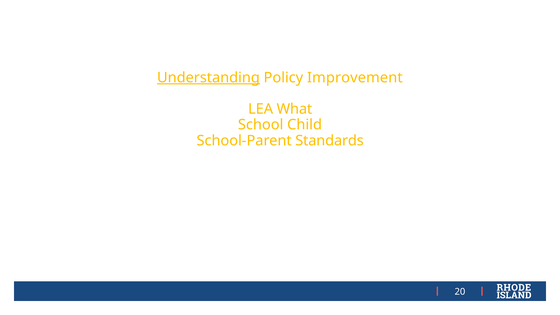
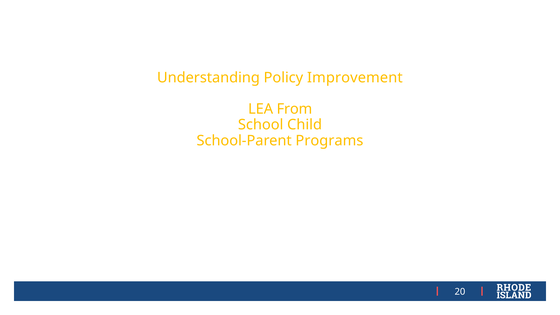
Understanding underline: present -> none (208, 78)
What: What -> From (294, 109)
Standards: Standards -> Programs (329, 141)
